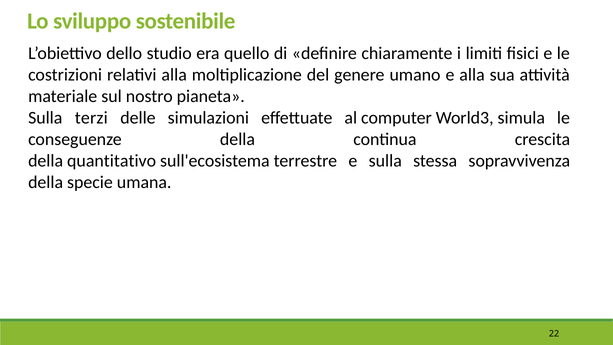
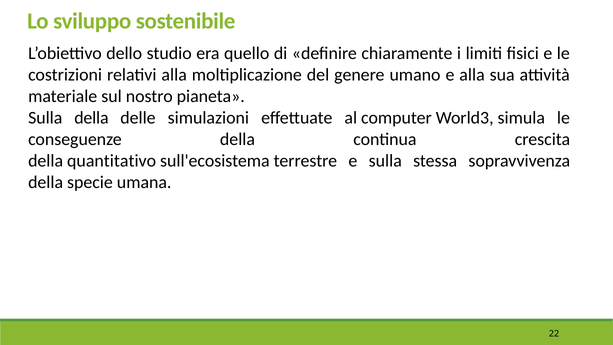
Sulla terzi: terzi -> della (91, 118)
